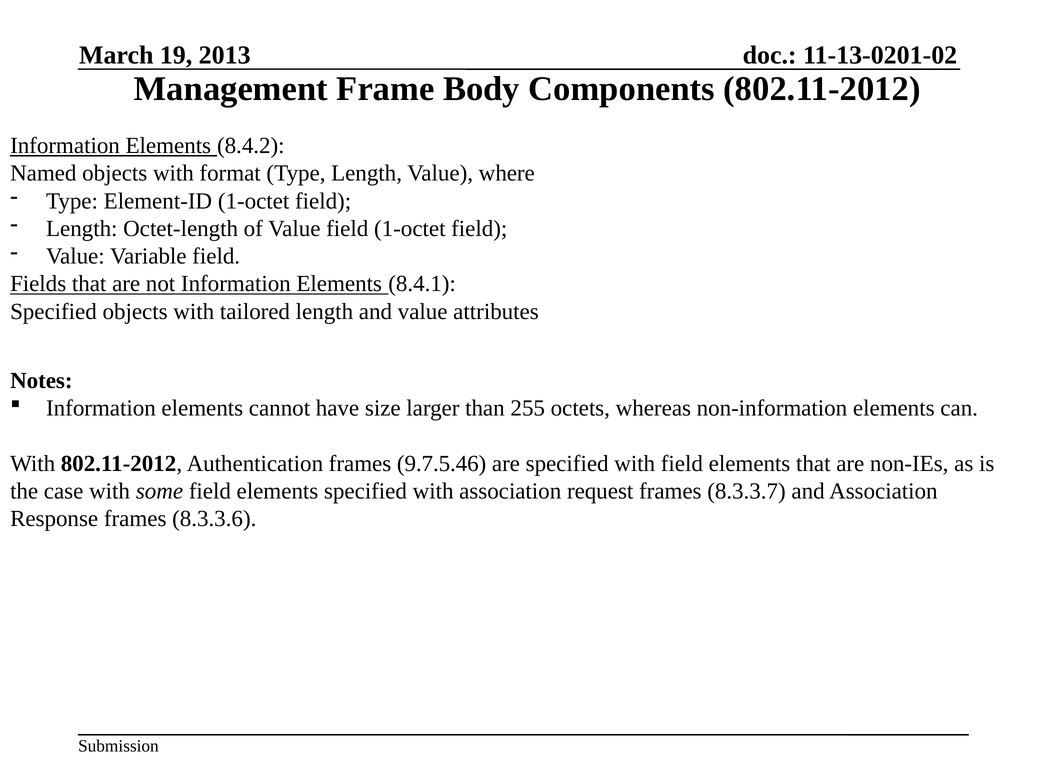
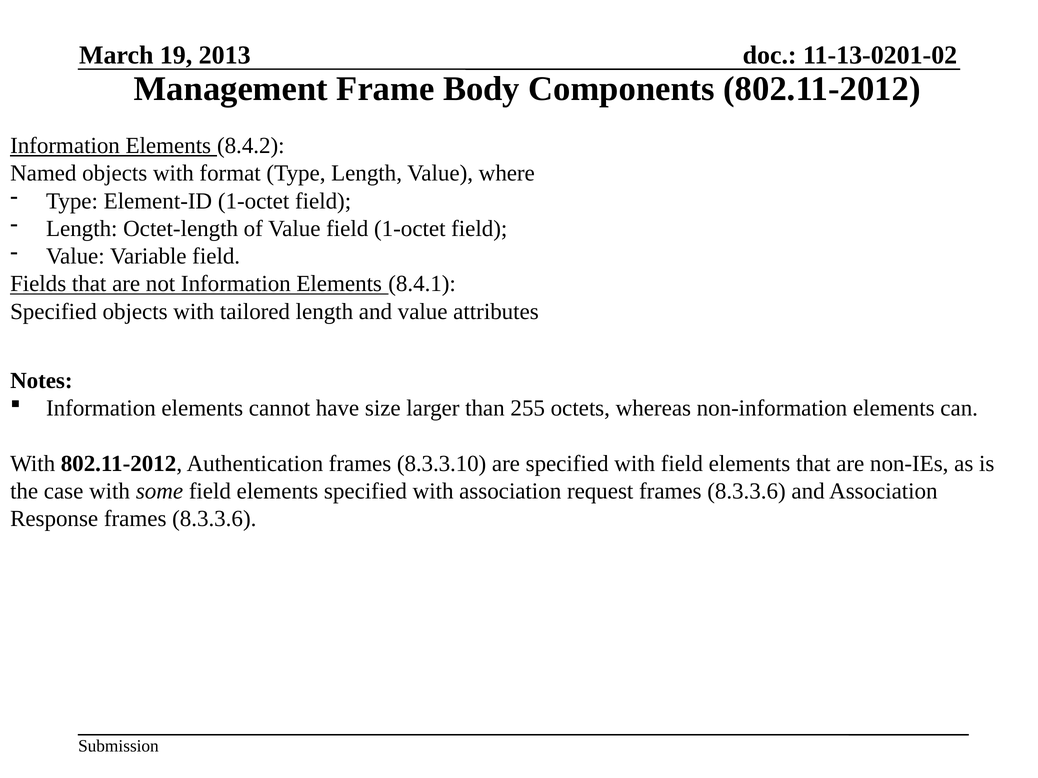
9.7.5.46: 9.7.5.46 -> 8.3.3.10 (442, 464)
request frames 8.3.3.7: 8.3.3.7 -> 8.3.3.6 (746, 492)
